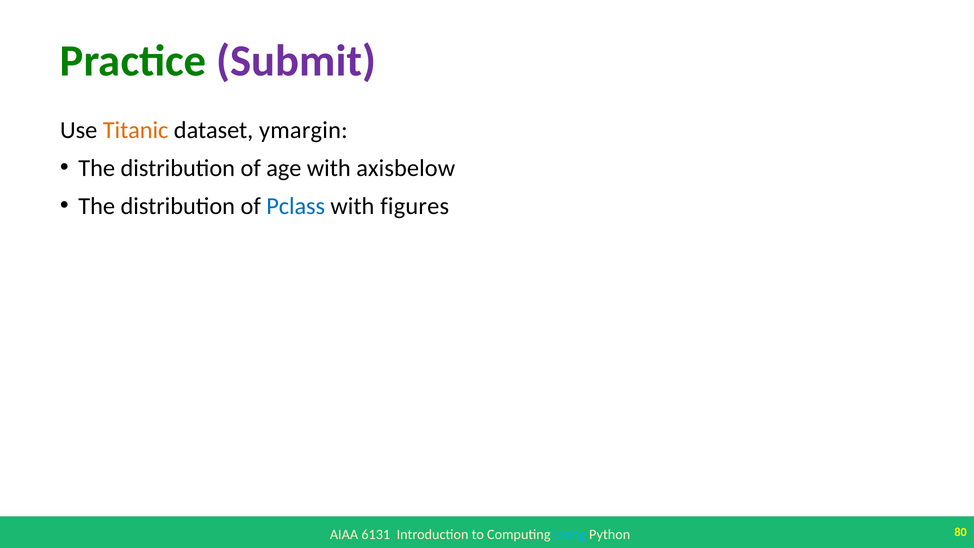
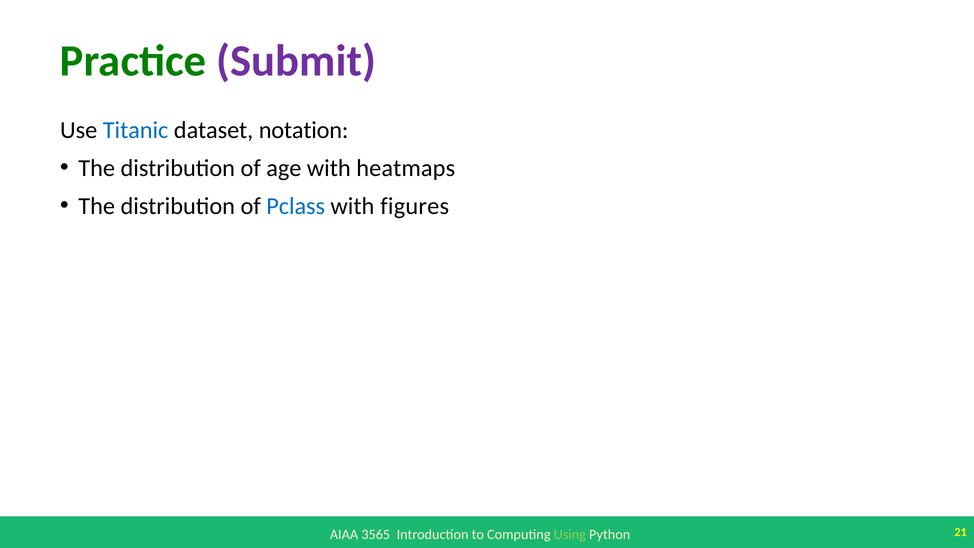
Titanic colour: orange -> blue (136, 130)
ymargin: ymargin -> notation (304, 130)
axisbelow: axisbelow -> heatmaps (406, 168)
6131: 6131 -> 3565 (376, 534)
Using colour: light blue -> light green (570, 534)
80: 80 -> 21 (961, 532)
